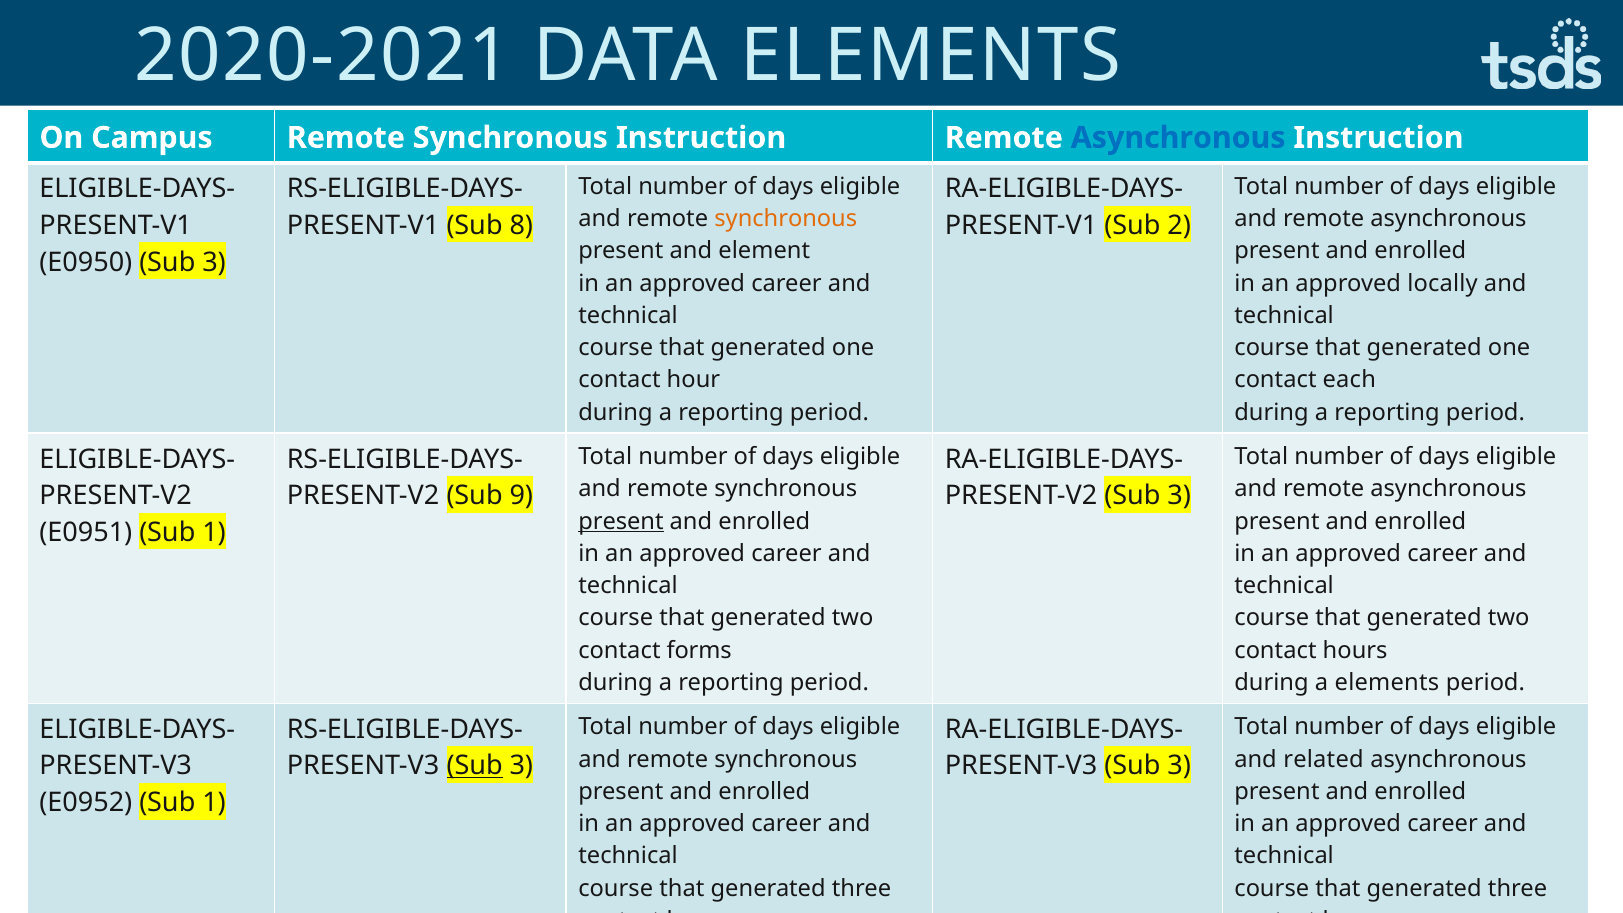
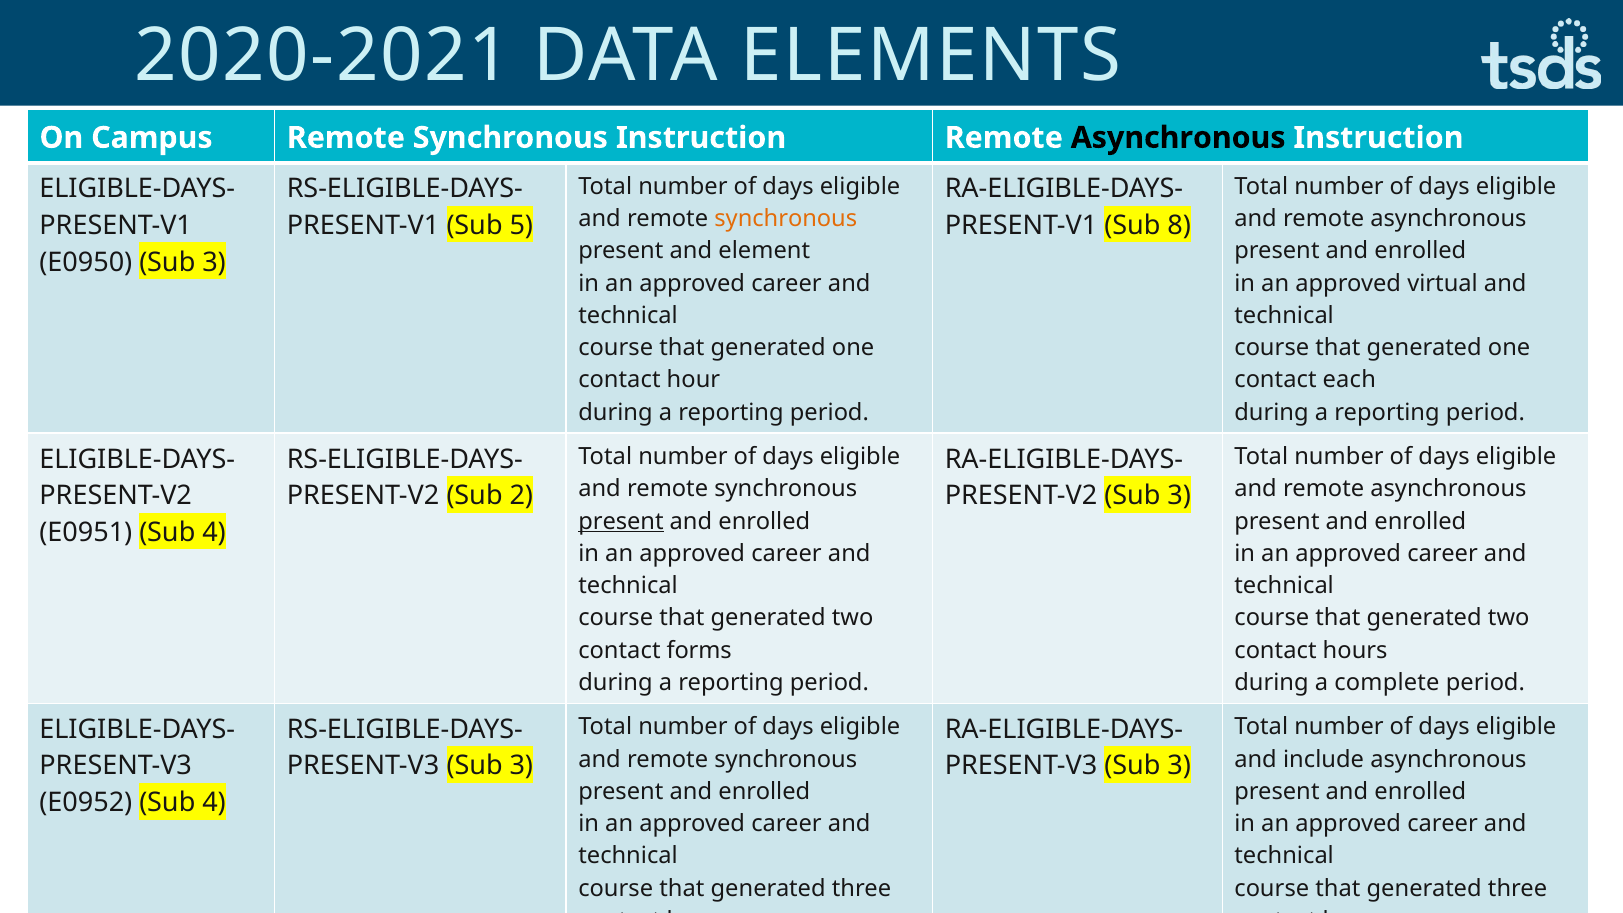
Asynchronous colour: blue -> black (1178, 138)
8: 8 -> 5 (521, 226)
2: 2 -> 8 (1179, 226)
locally: locally -> virtual (1443, 283)
9: 9 -> 2 (521, 496)
E0951 Sub 1: 1 -> 4 (214, 532)
a elements: elements -> complete (1387, 682)
related: related -> include (1324, 759)
Sub underline: present -> none (475, 766)
E0952 Sub 1: 1 -> 4 (214, 803)
